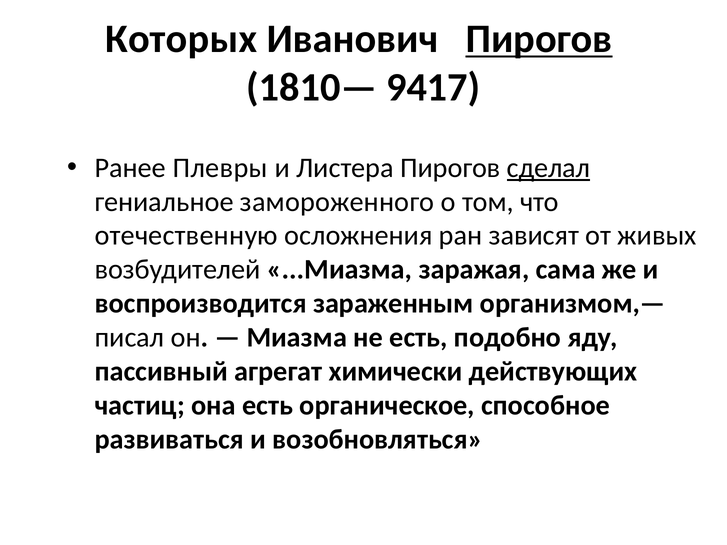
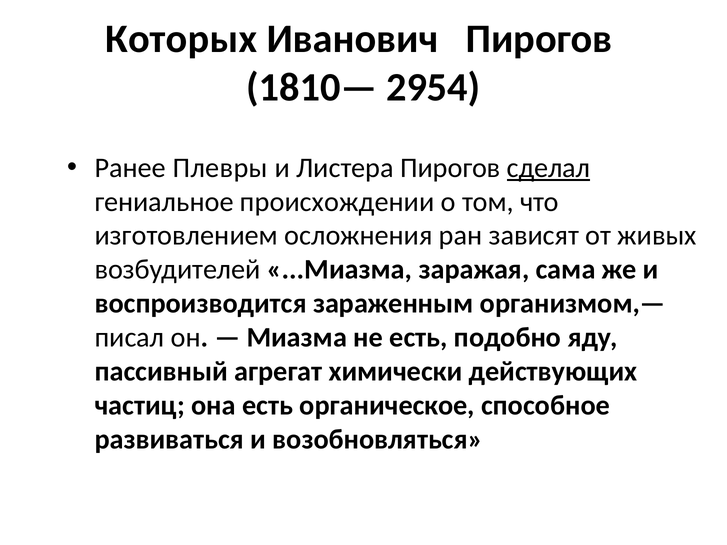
Пирогов underline: present -> none (539, 39)
9417: 9417 -> 2954 (433, 88)
замороженного: замороженного -> происхождении (337, 202)
отечественную: отечественную -> изготовлением (186, 236)
